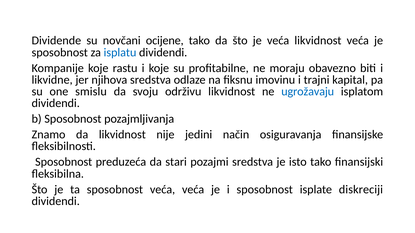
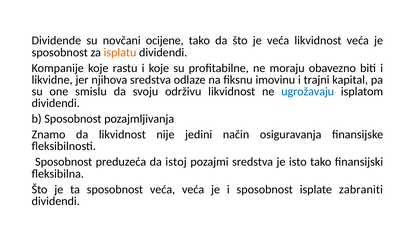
isplatu colour: blue -> orange (120, 53)
stari: stari -> istoj (176, 162)
diskreciji: diskreciji -> zabraniti (361, 190)
